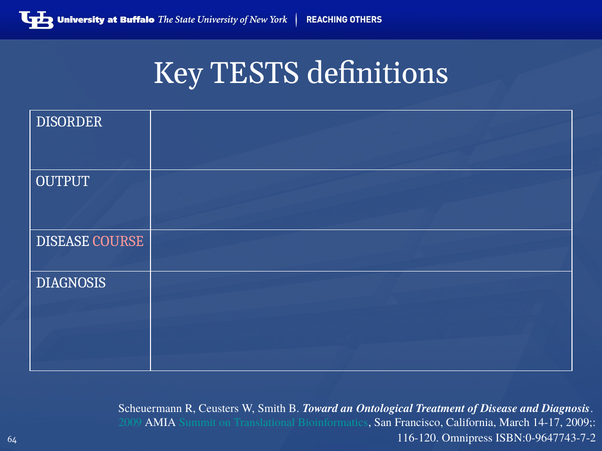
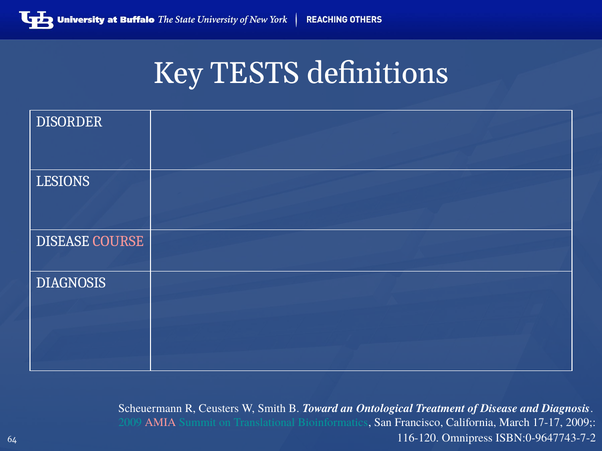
OUTPUT: OUTPUT -> LESIONS (63, 182)
AMIA colour: white -> pink (160, 423)
14-17: 14-17 -> 17-17 (548, 423)
